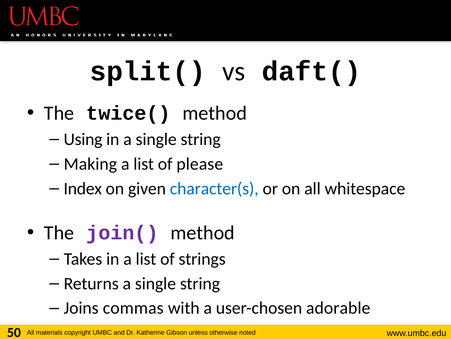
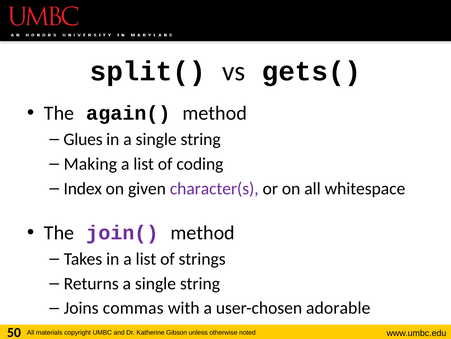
daft(: daft( -> gets( (311, 71)
twice(: twice( -> again( (128, 113)
Using: Using -> Glues (83, 139)
please: please -> coding (200, 164)
character(s colour: blue -> purple (214, 188)
